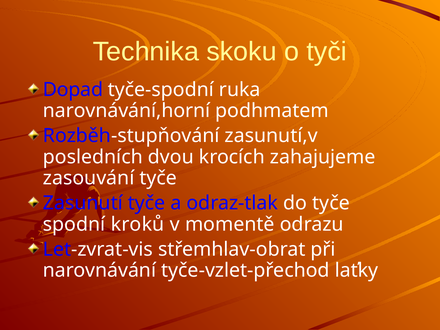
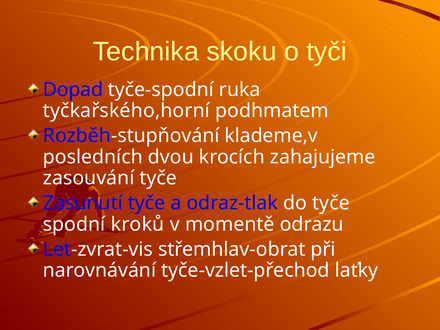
narovnávání,horní: narovnávání,horní -> tyčkařského,horní (126, 111)
zasunutí,v: zasunutí,v -> klademe,v (271, 136)
